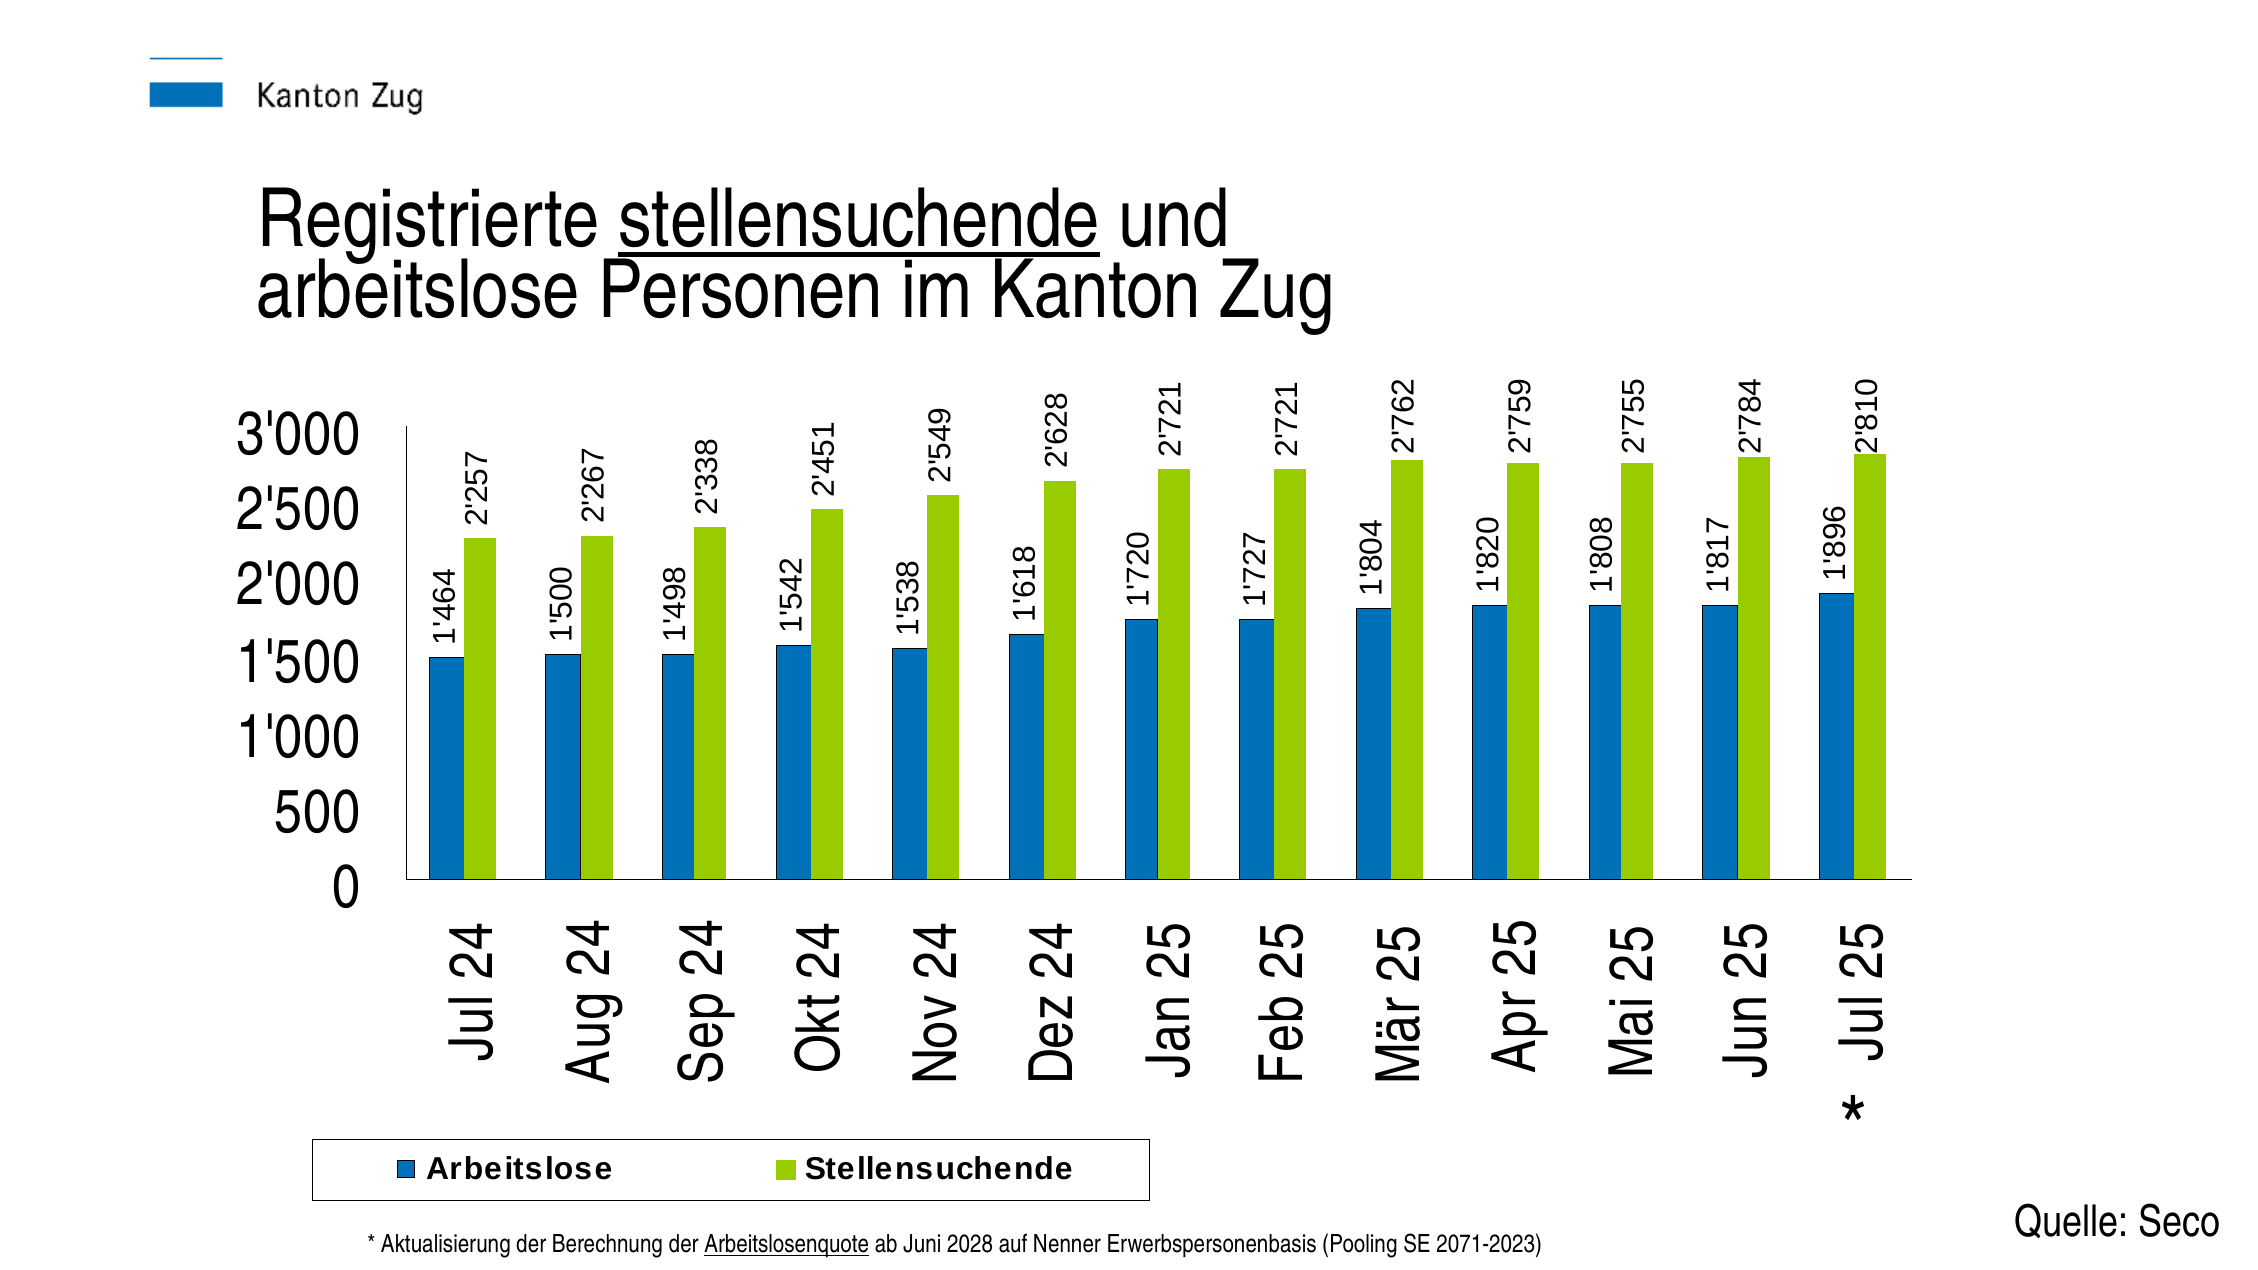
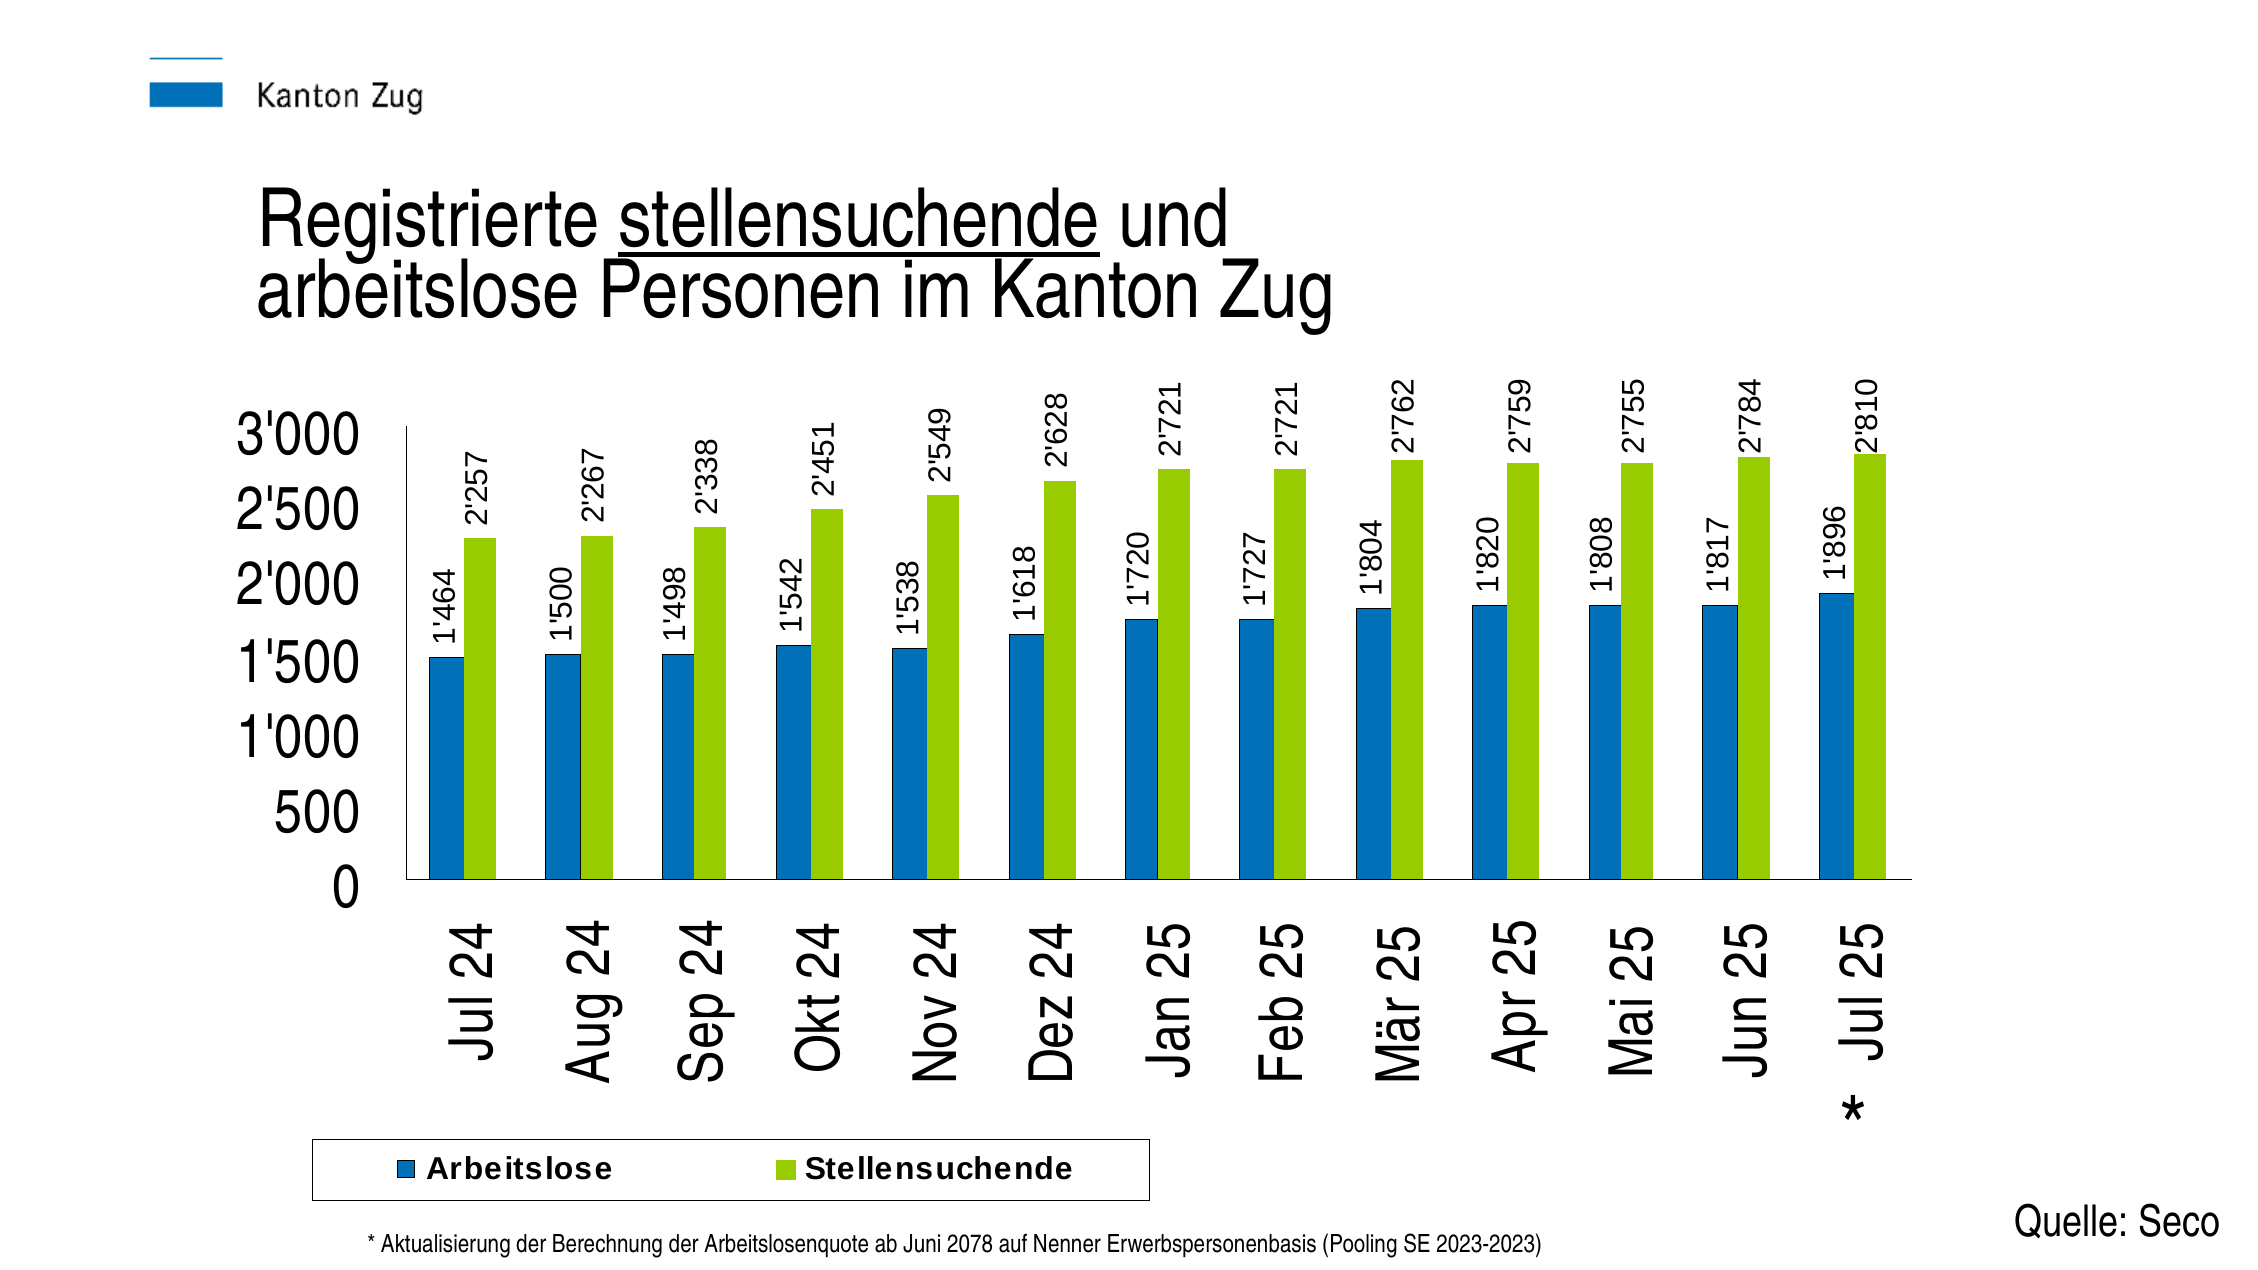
Arbeitslosenquote underline: present -> none (787, 1245)
2028: 2028 -> 2078 (970, 1245)
2071-2023: 2071-2023 -> 2023-2023 (1489, 1245)
